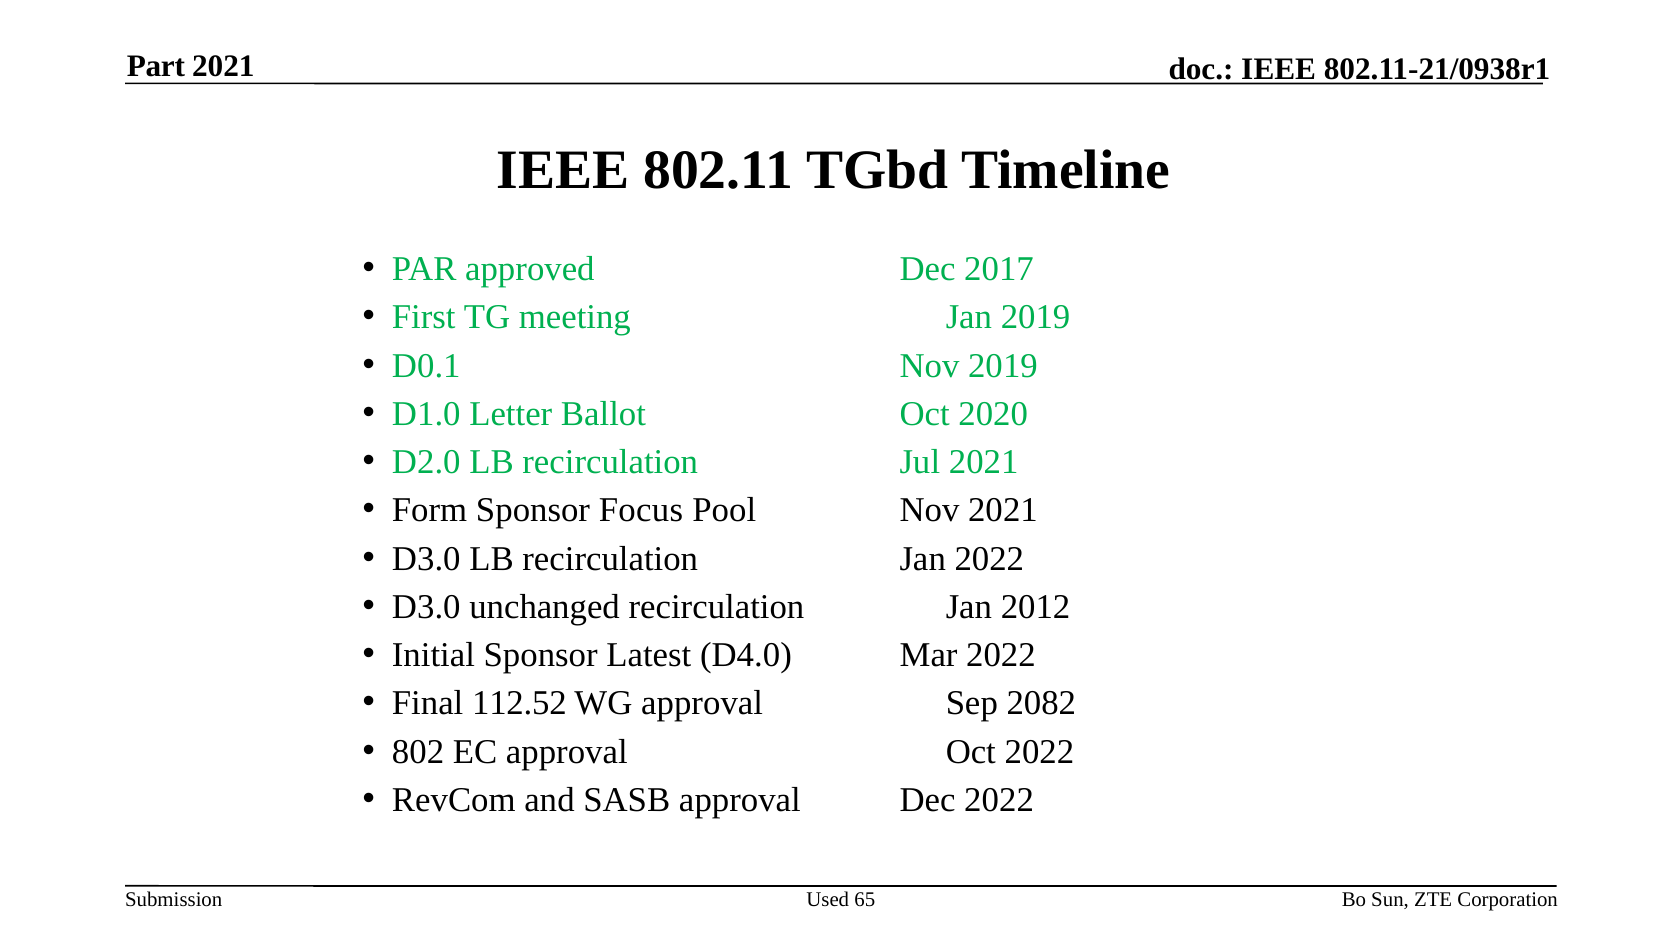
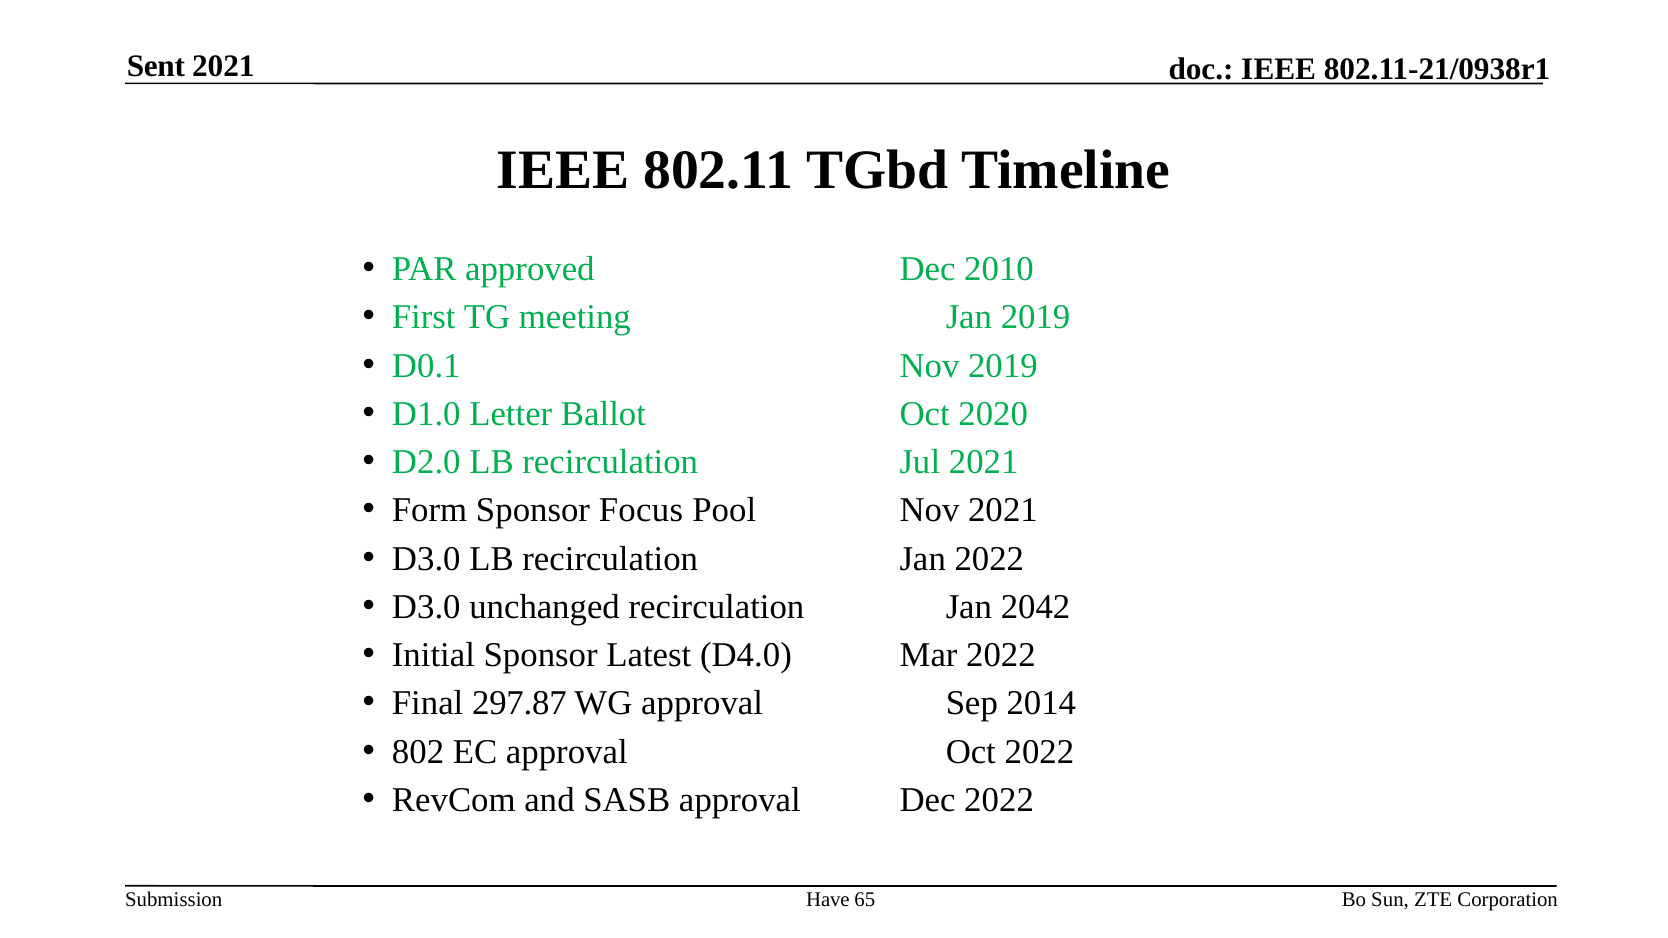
Part: Part -> Sent (156, 66)
2017: 2017 -> 2010 (999, 269)
2012: 2012 -> 2042 (1036, 607)
112.52: 112.52 -> 297.87 (519, 704)
2082: 2082 -> 2014 (1041, 704)
Used: Used -> Have (828, 900)
